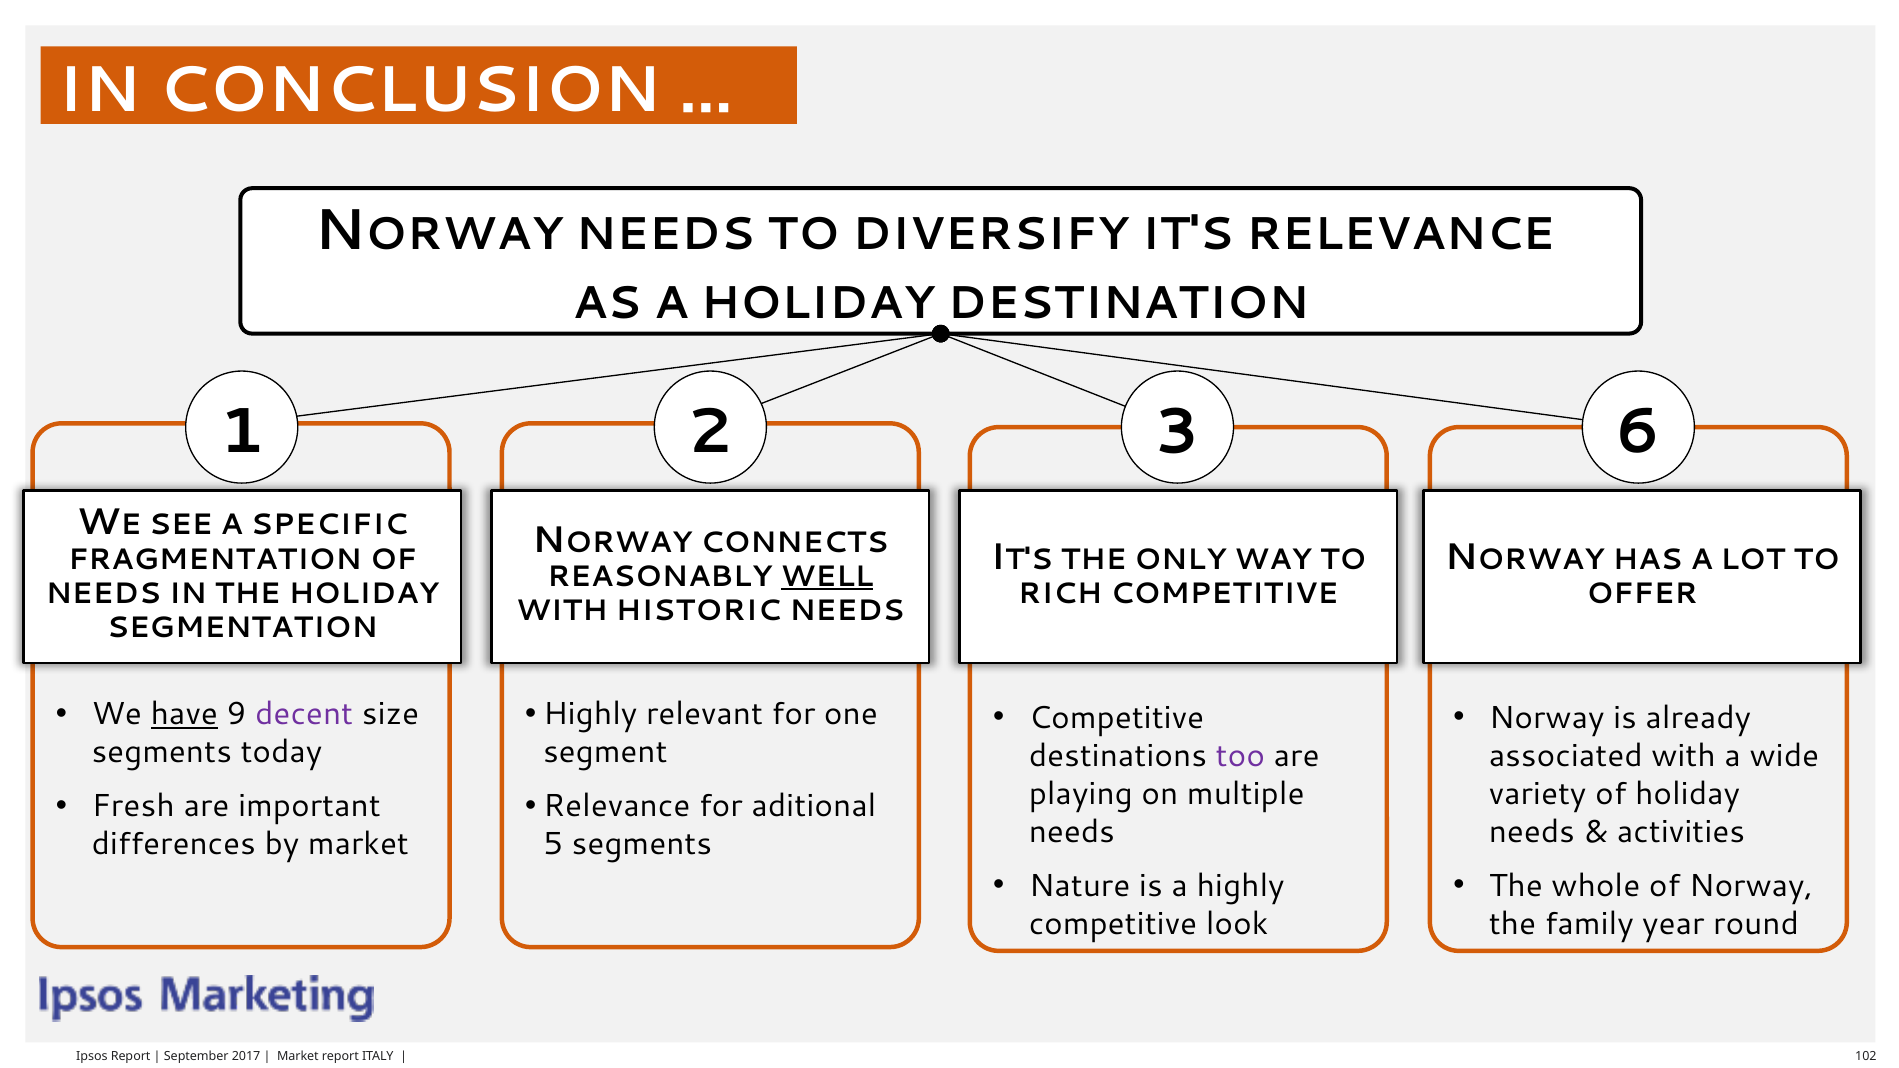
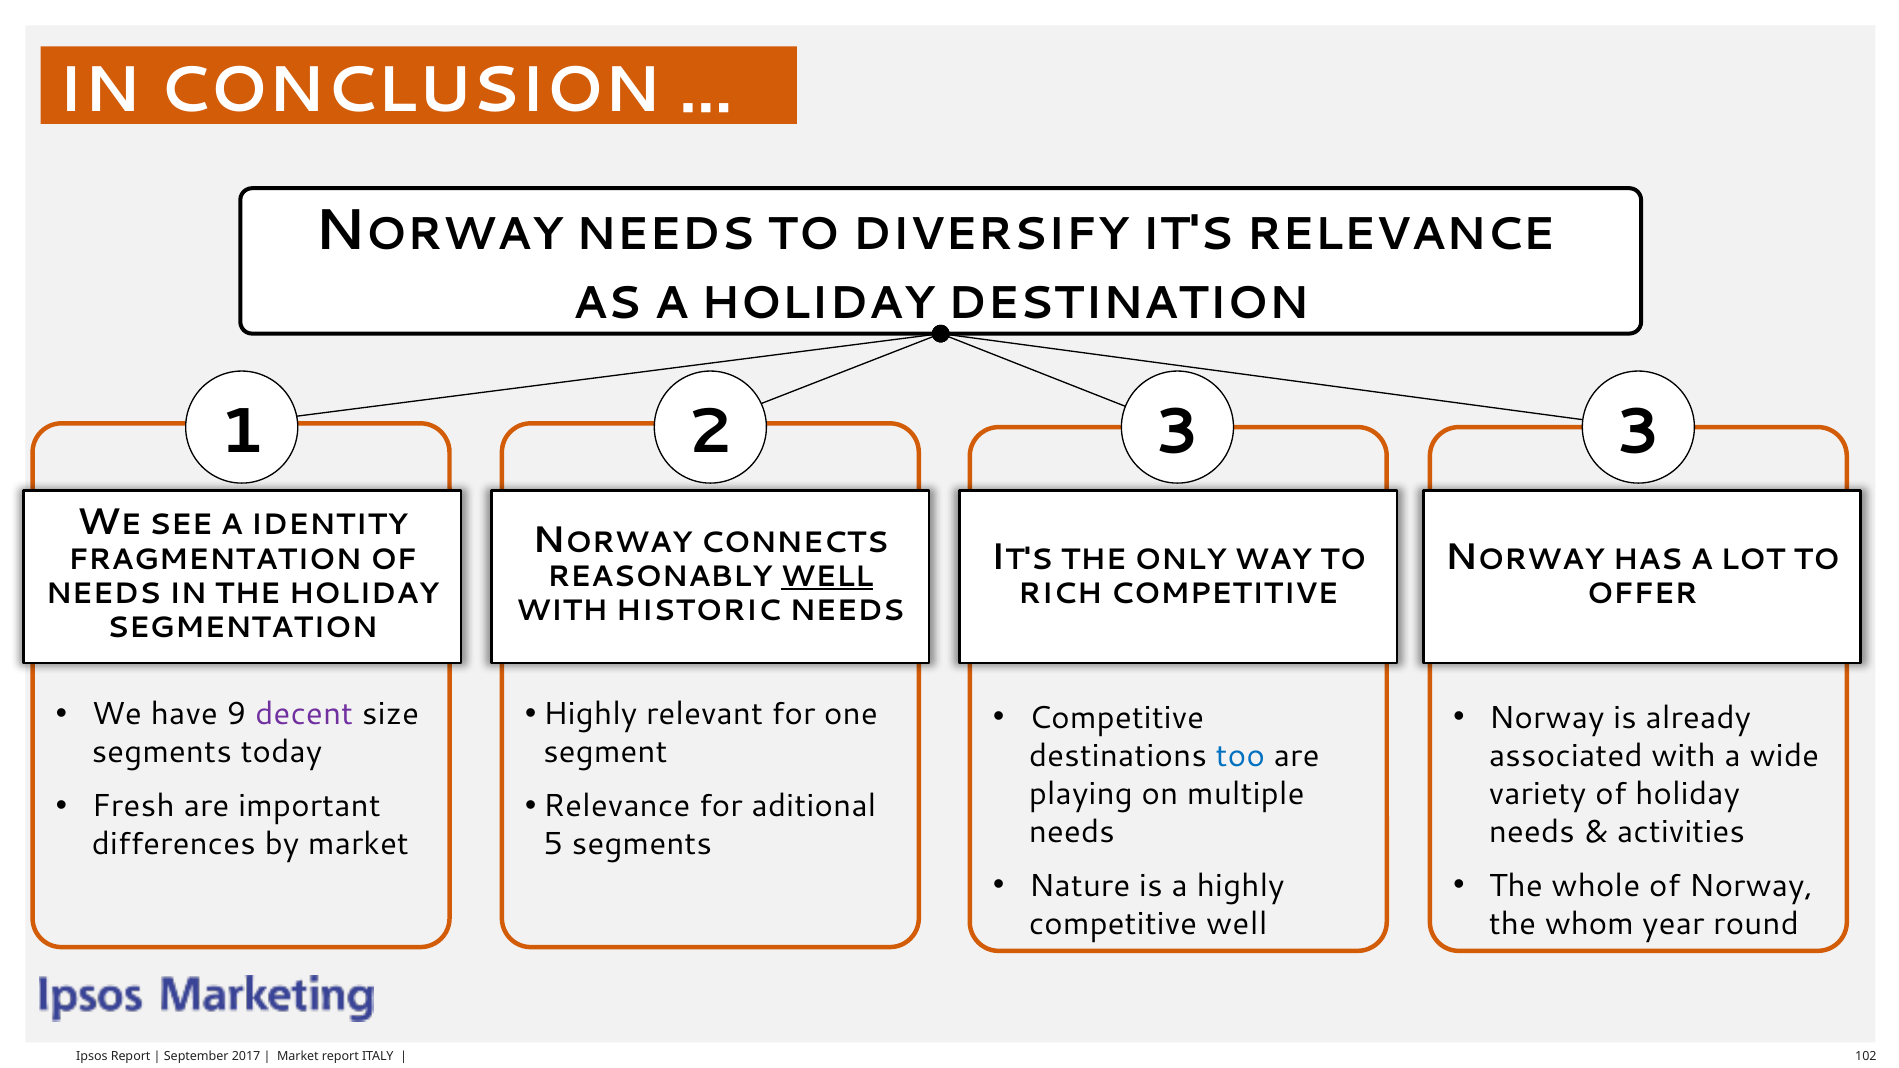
3 6: 6 -> 3 (1638, 432)
SPECIFIC: SPECIFIC -> IDENTITY (329, 525)
have underline: present -> none (184, 715)
too colour: purple -> blue (1240, 757)
competitive look: look -> well (1237, 925)
family: family -> whom (1589, 925)
